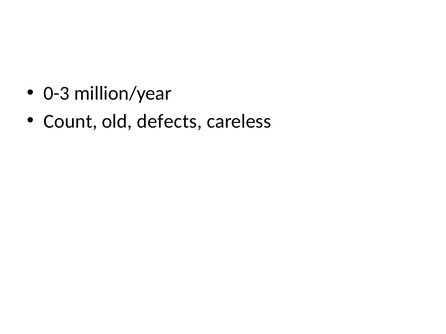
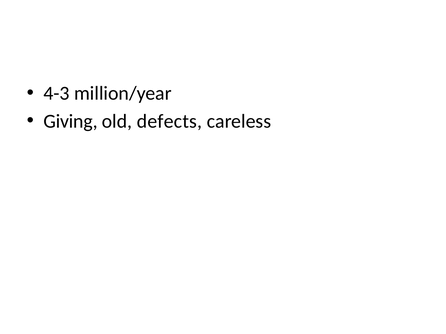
0-3: 0-3 -> 4-3 (57, 94)
Count: Count -> Giving (71, 121)
